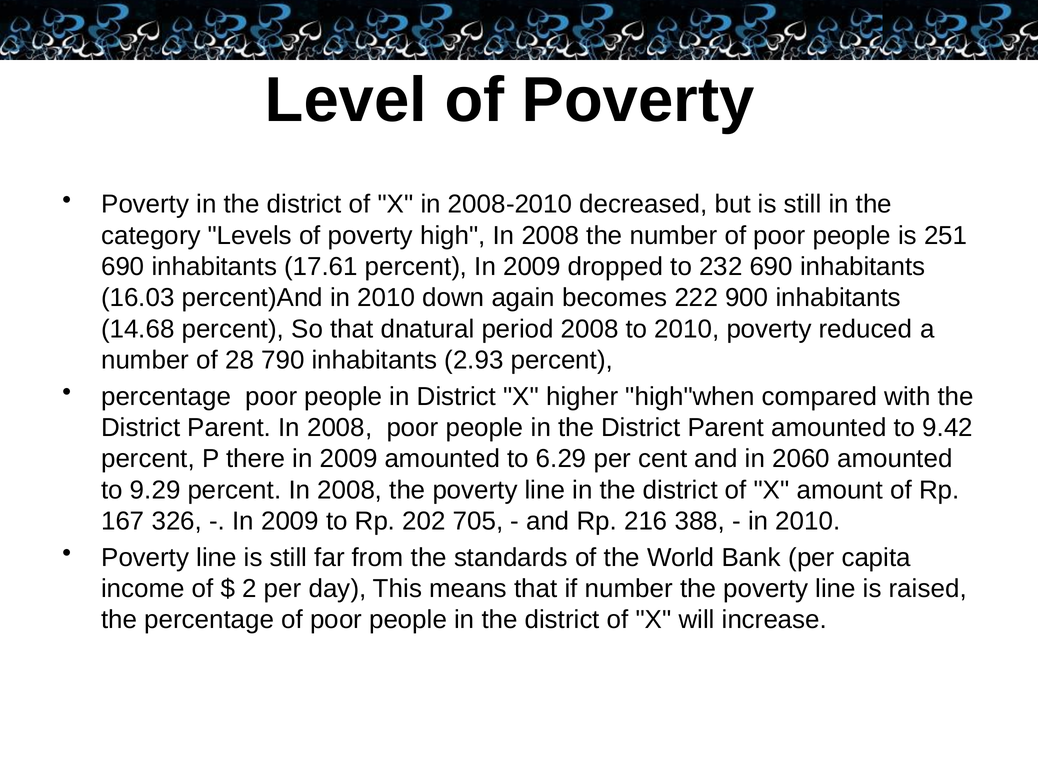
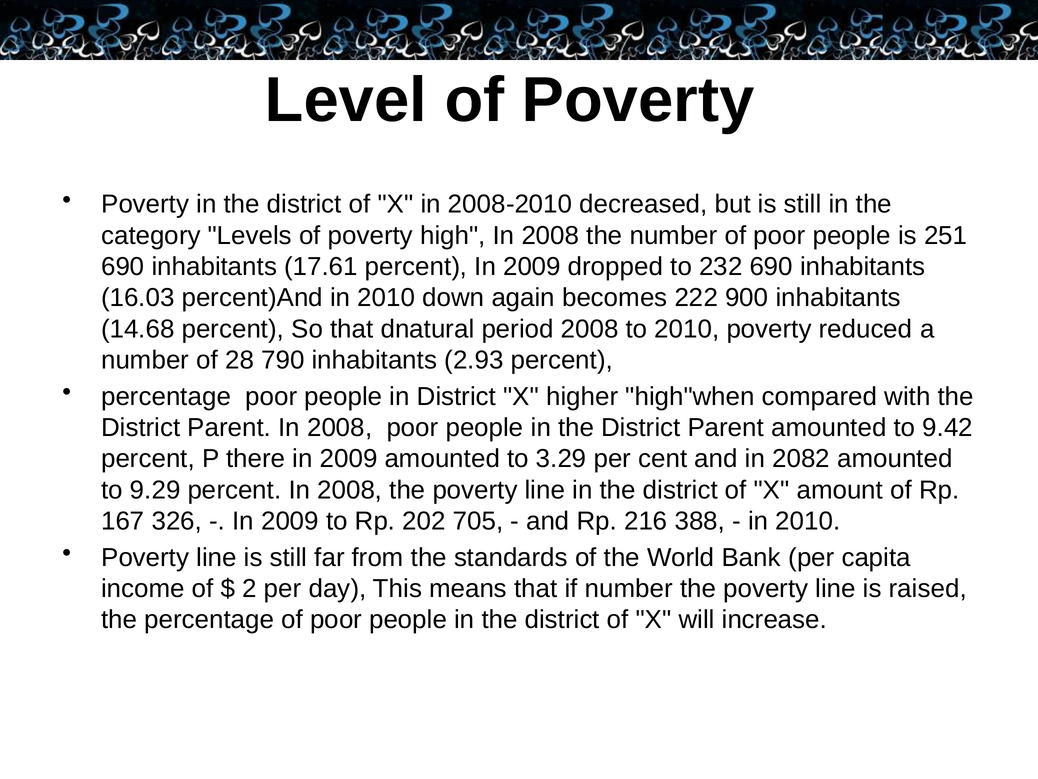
6.29: 6.29 -> 3.29 (561, 459)
2060: 2060 -> 2082 (801, 459)
